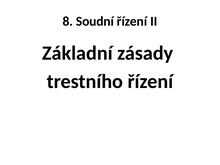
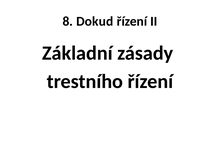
Soudní: Soudní -> Dokud (95, 21)
